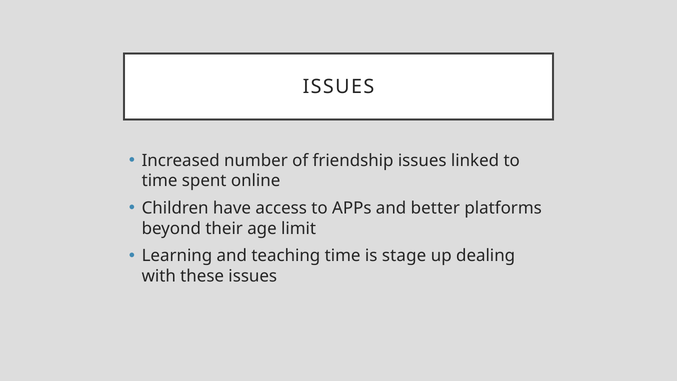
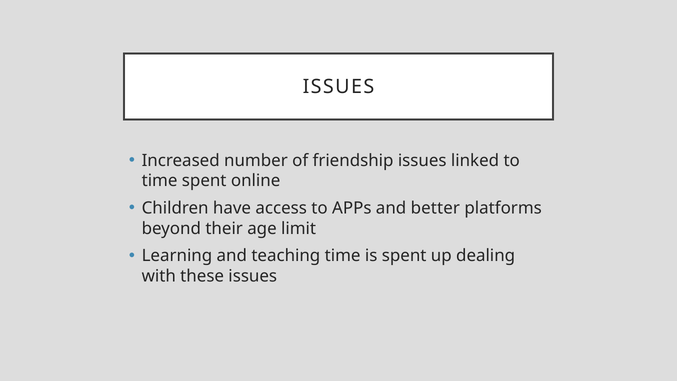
is stage: stage -> spent (404, 256)
